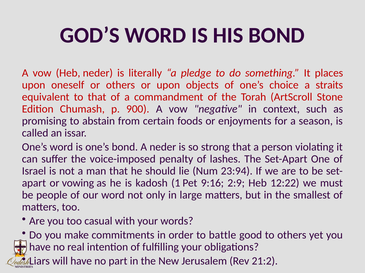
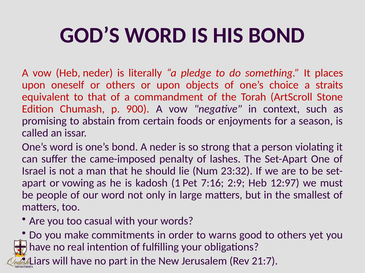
voice-imposed: voice-imposed -> came-imposed (123, 159)
23:94: 23:94 -> 23:32 (237, 172)
9:16: 9:16 -> 7:16 (212, 184)
12:22: 12:22 -> 12:97 (285, 184)
battle: battle -> warns (223, 236)
21:2: 21:2 -> 21:7 (265, 262)
